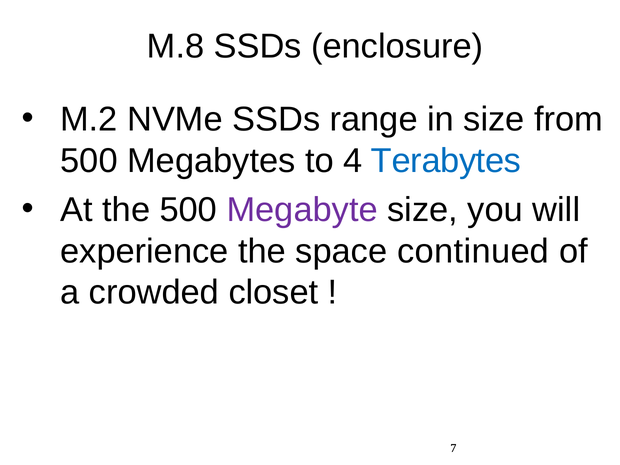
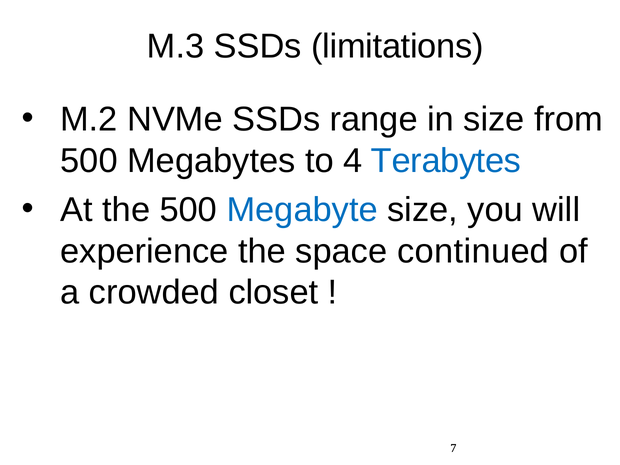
M.8: M.8 -> M.3 (176, 46)
enclosure: enclosure -> limitations (397, 46)
Megabyte colour: purple -> blue (302, 210)
